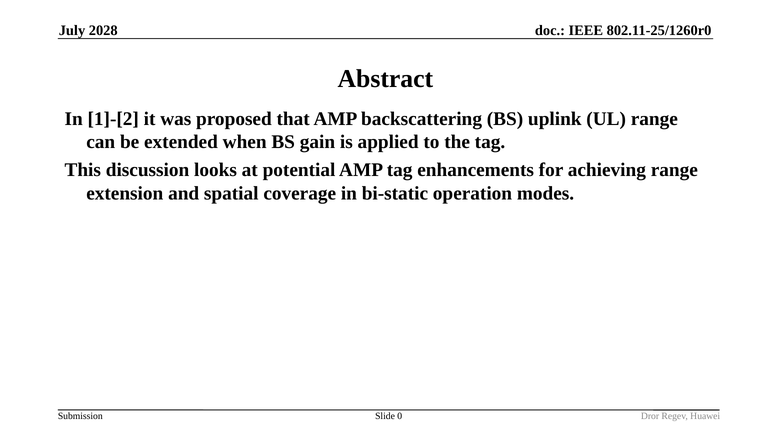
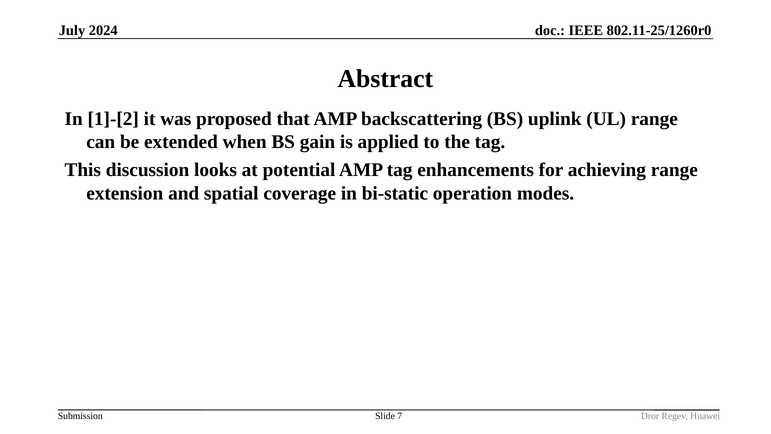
2028: 2028 -> 2024 (103, 31)
0: 0 -> 7 (400, 416)
